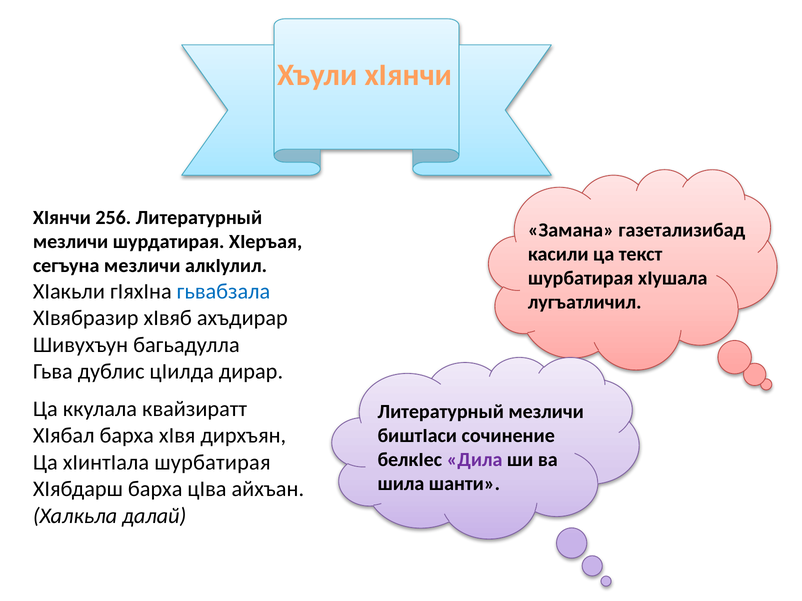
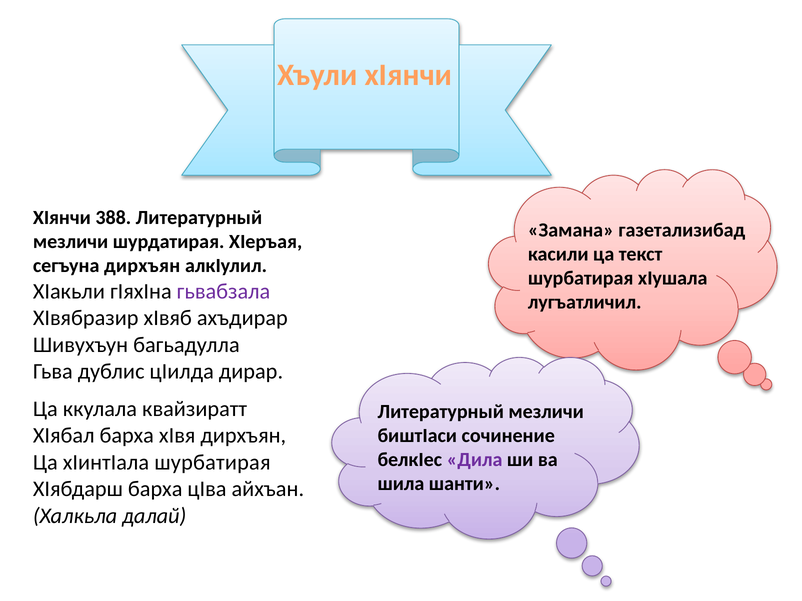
256: 256 -> 388 (113, 218)
сегъуна мезличи: мезличи -> дирхъян (142, 266)
гьвабзала colour: blue -> purple (223, 292)
